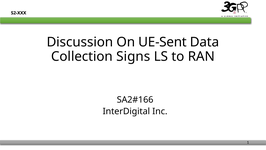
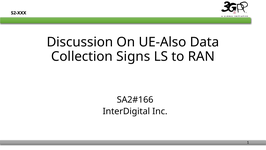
UE-Sent: UE-Sent -> UE-Also (162, 42)
